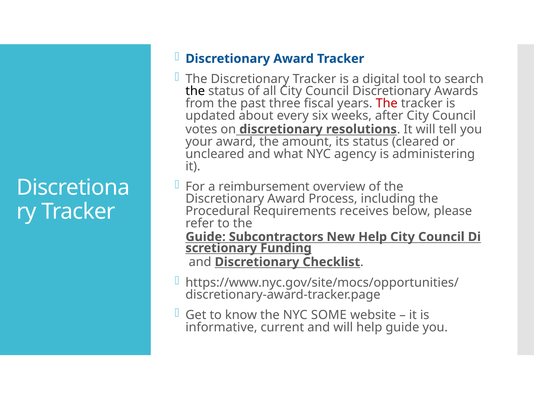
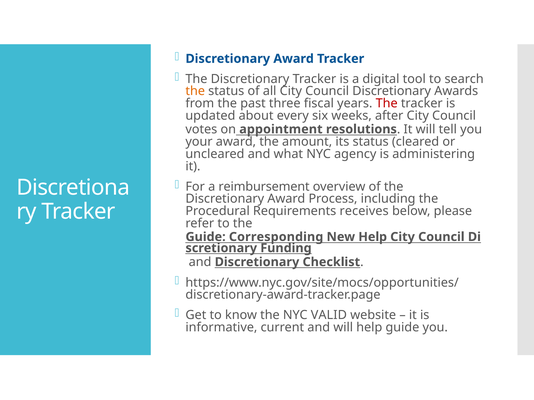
the colour: black -> orange (195, 91)
on discretionary: discretionary -> appointment (281, 129)
Subcontractors: Subcontractors -> Corresponding (276, 237)
SOME: SOME -> VALID (329, 315)
